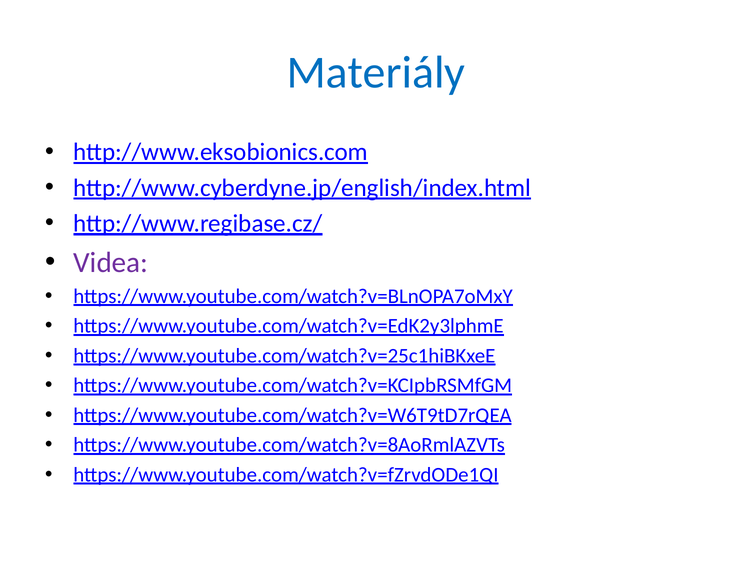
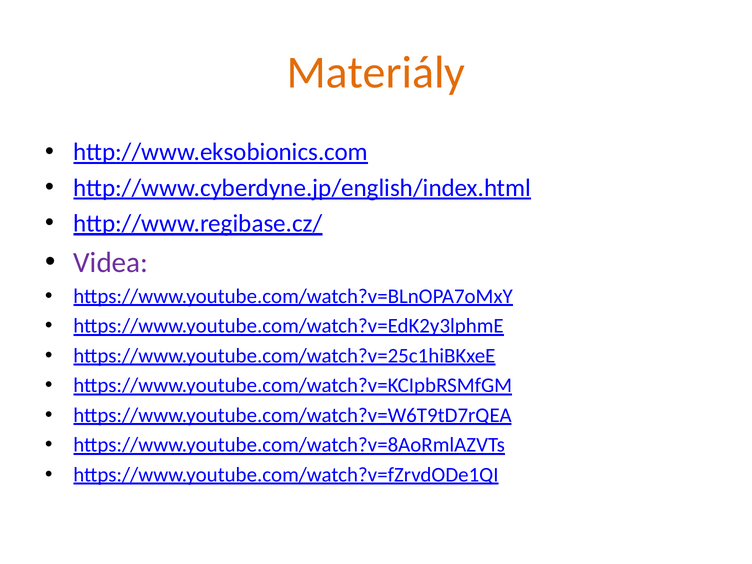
Materiály colour: blue -> orange (376, 73)
